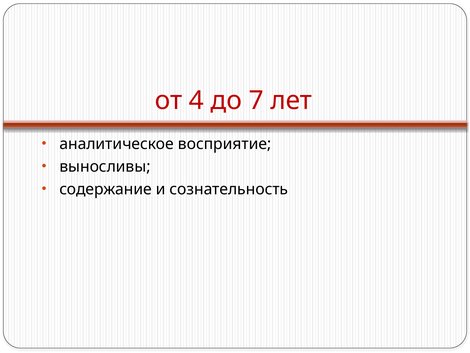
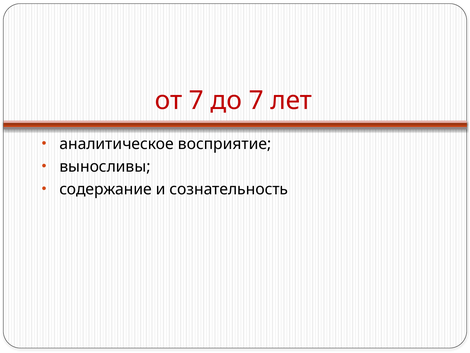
от 4: 4 -> 7 (196, 100)
